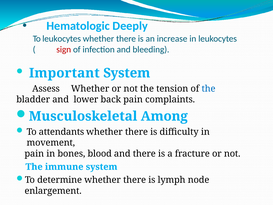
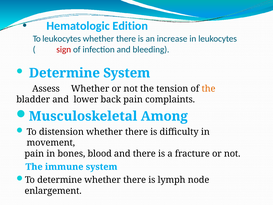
Deeply: Deeply -> Edition (130, 26)
Important: Important -> Determine (64, 73)
the colour: blue -> orange (209, 89)
attendants: attendants -> distension (61, 132)
